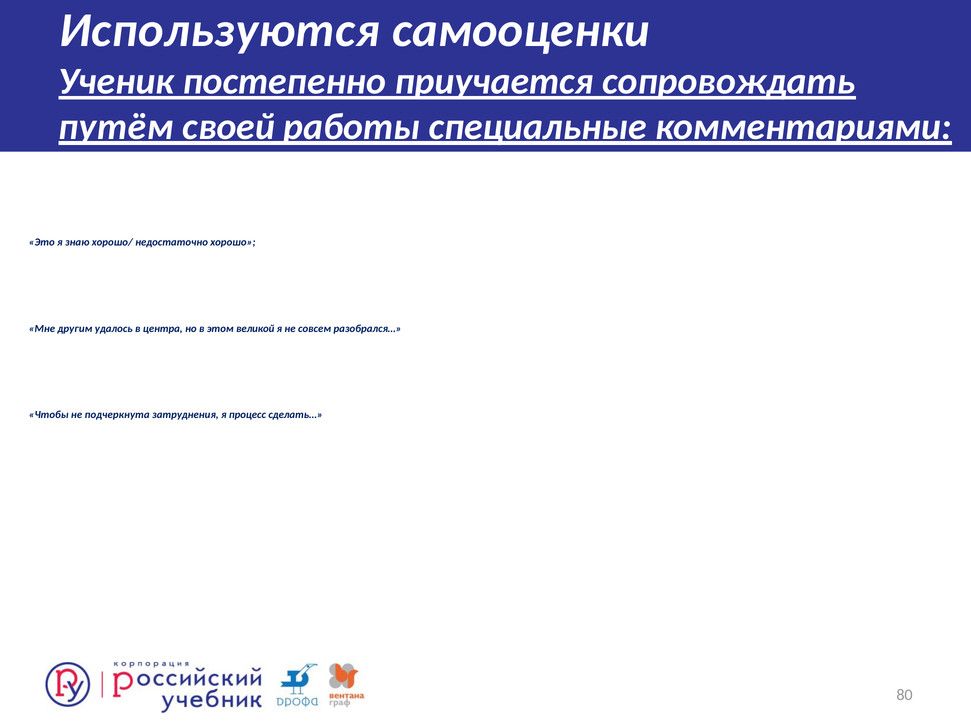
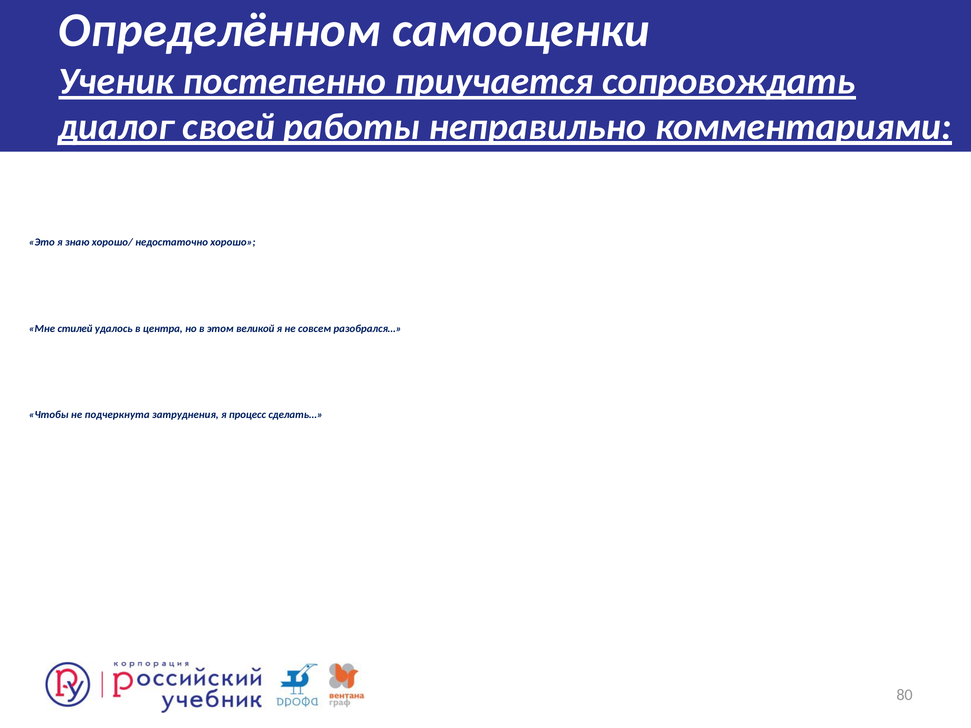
Используются: Используются -> Определённом (220, 30)
путём: путём -> диалог (116, 127)
специальные: специальные -> неправильно (538, 127)
другим: другим -> стилей (75, 329)
